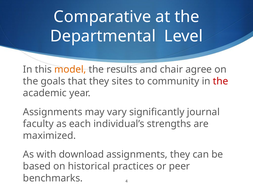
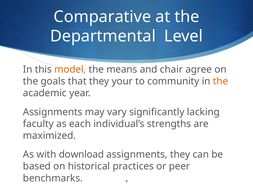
results: results -> means (122, 69)
sites: sites -> your (122, 81)
the colour: red -> orange (221, 81)
journal: journal -> lacking (203, 112)
